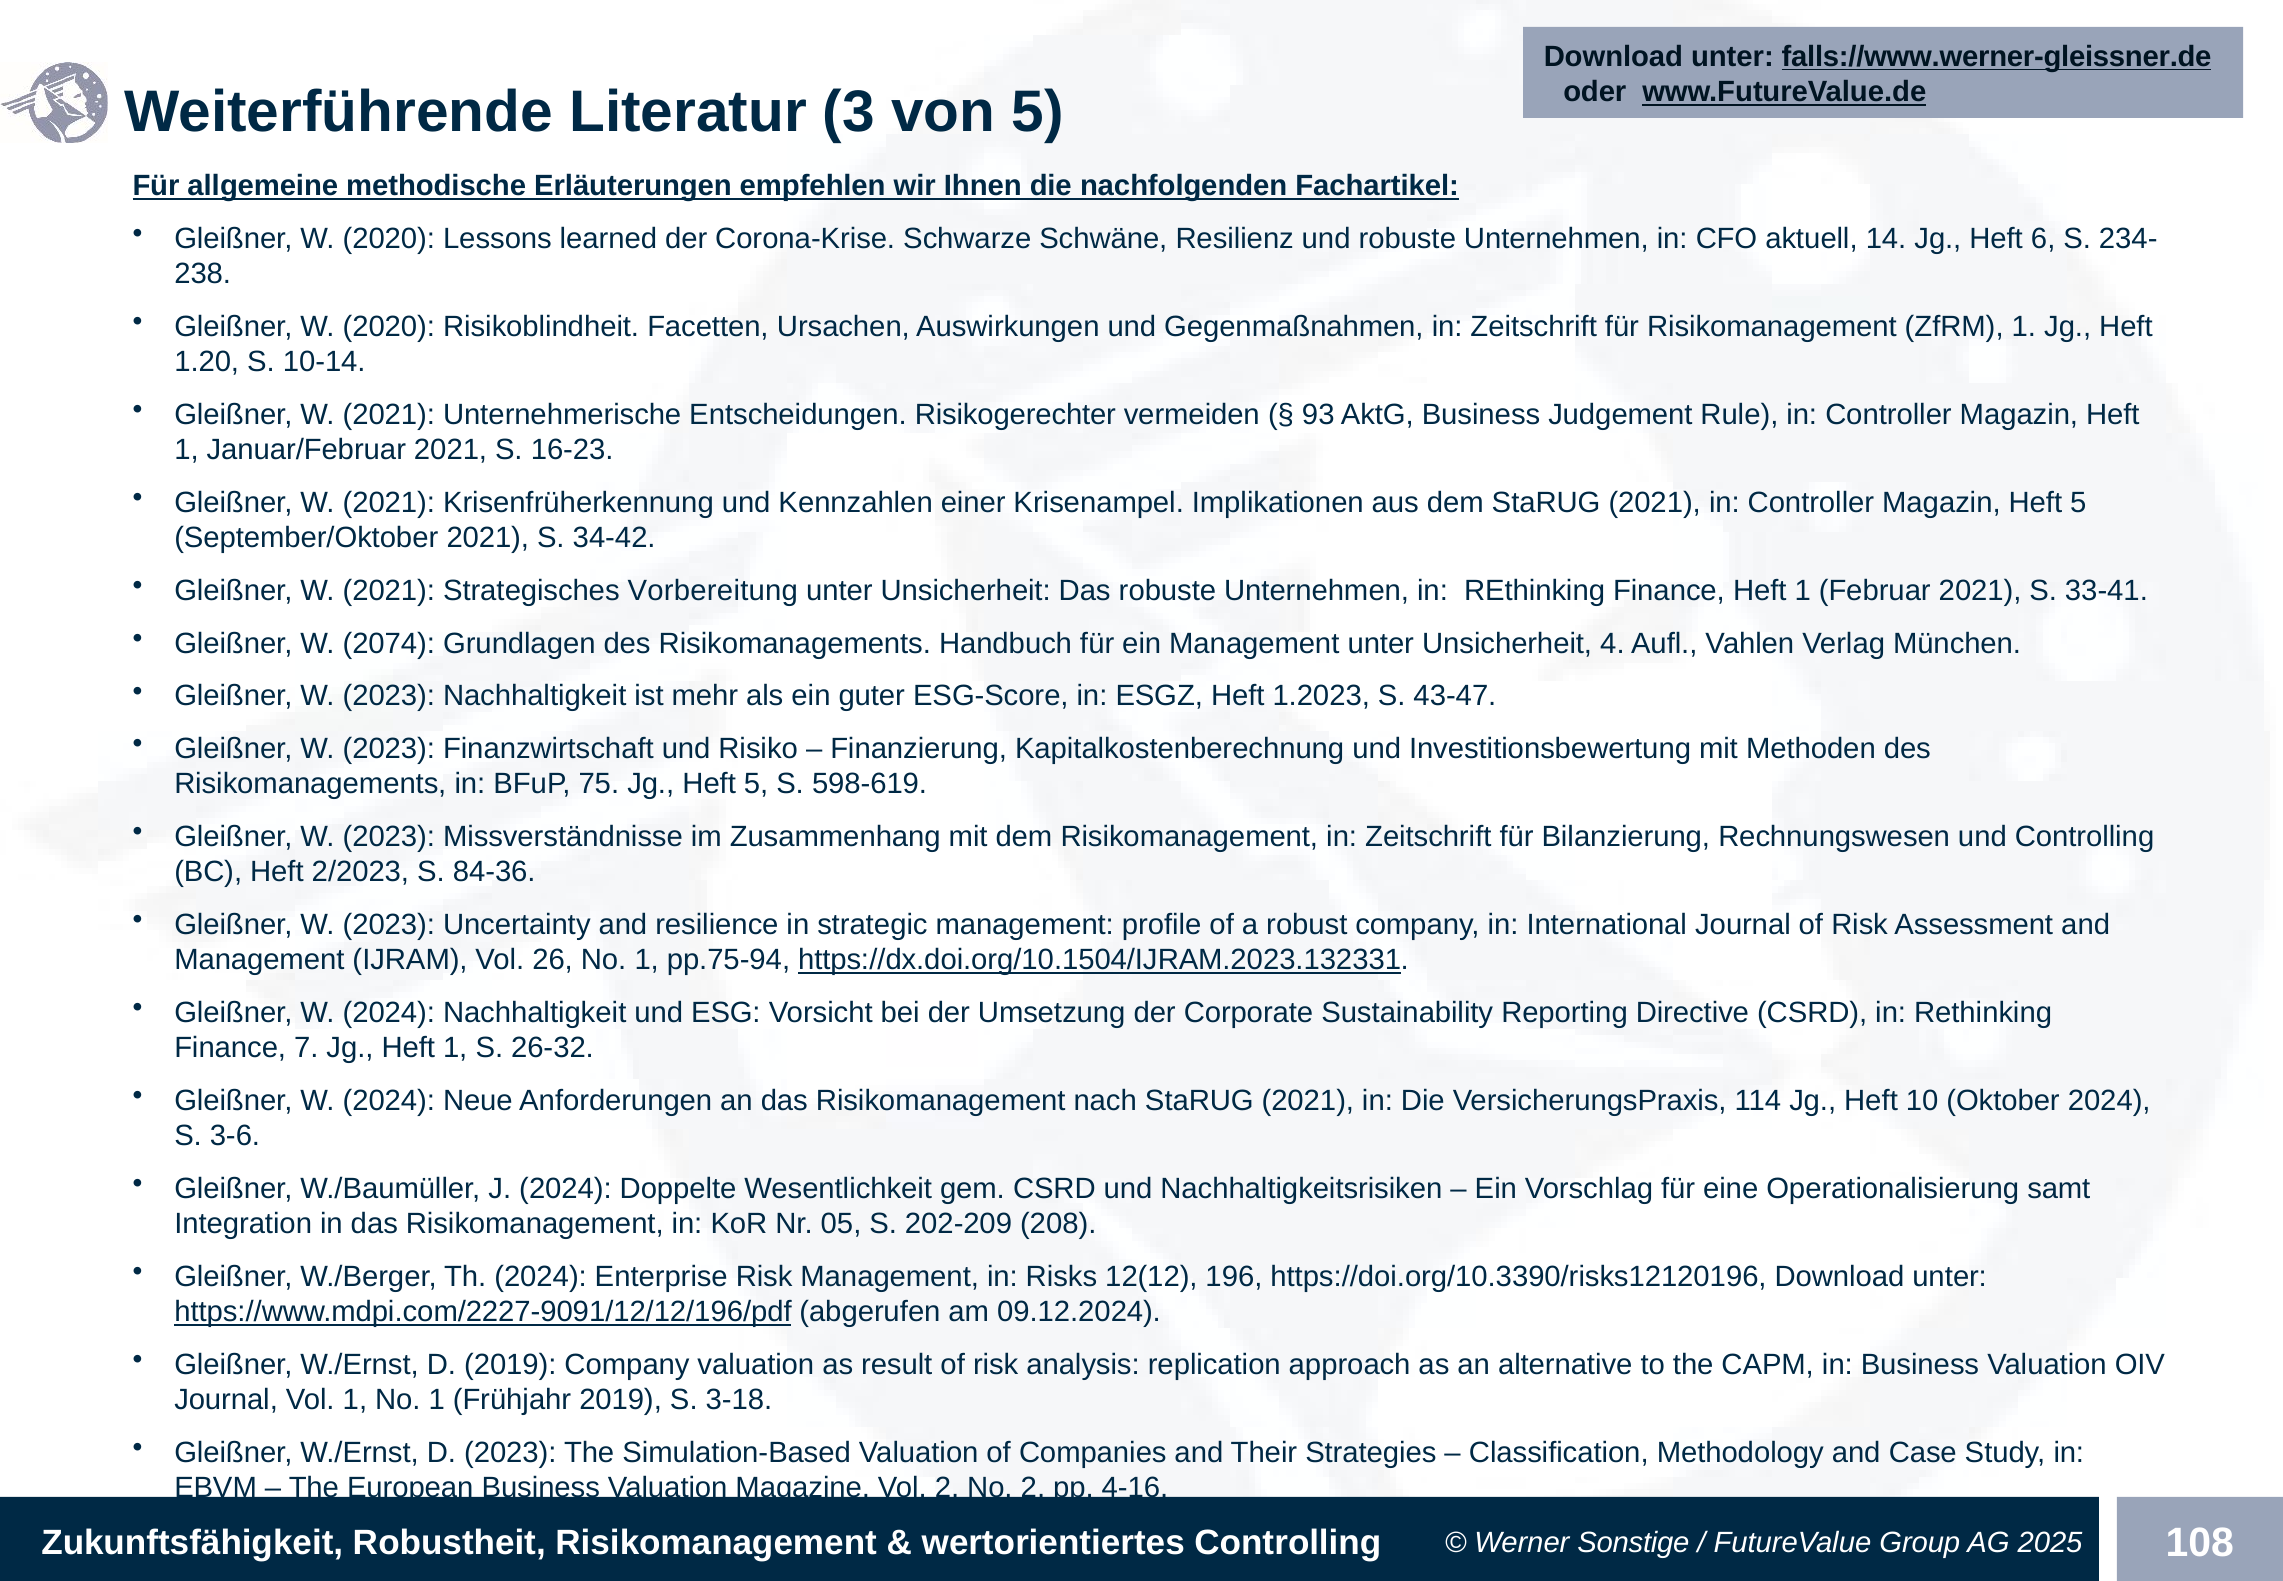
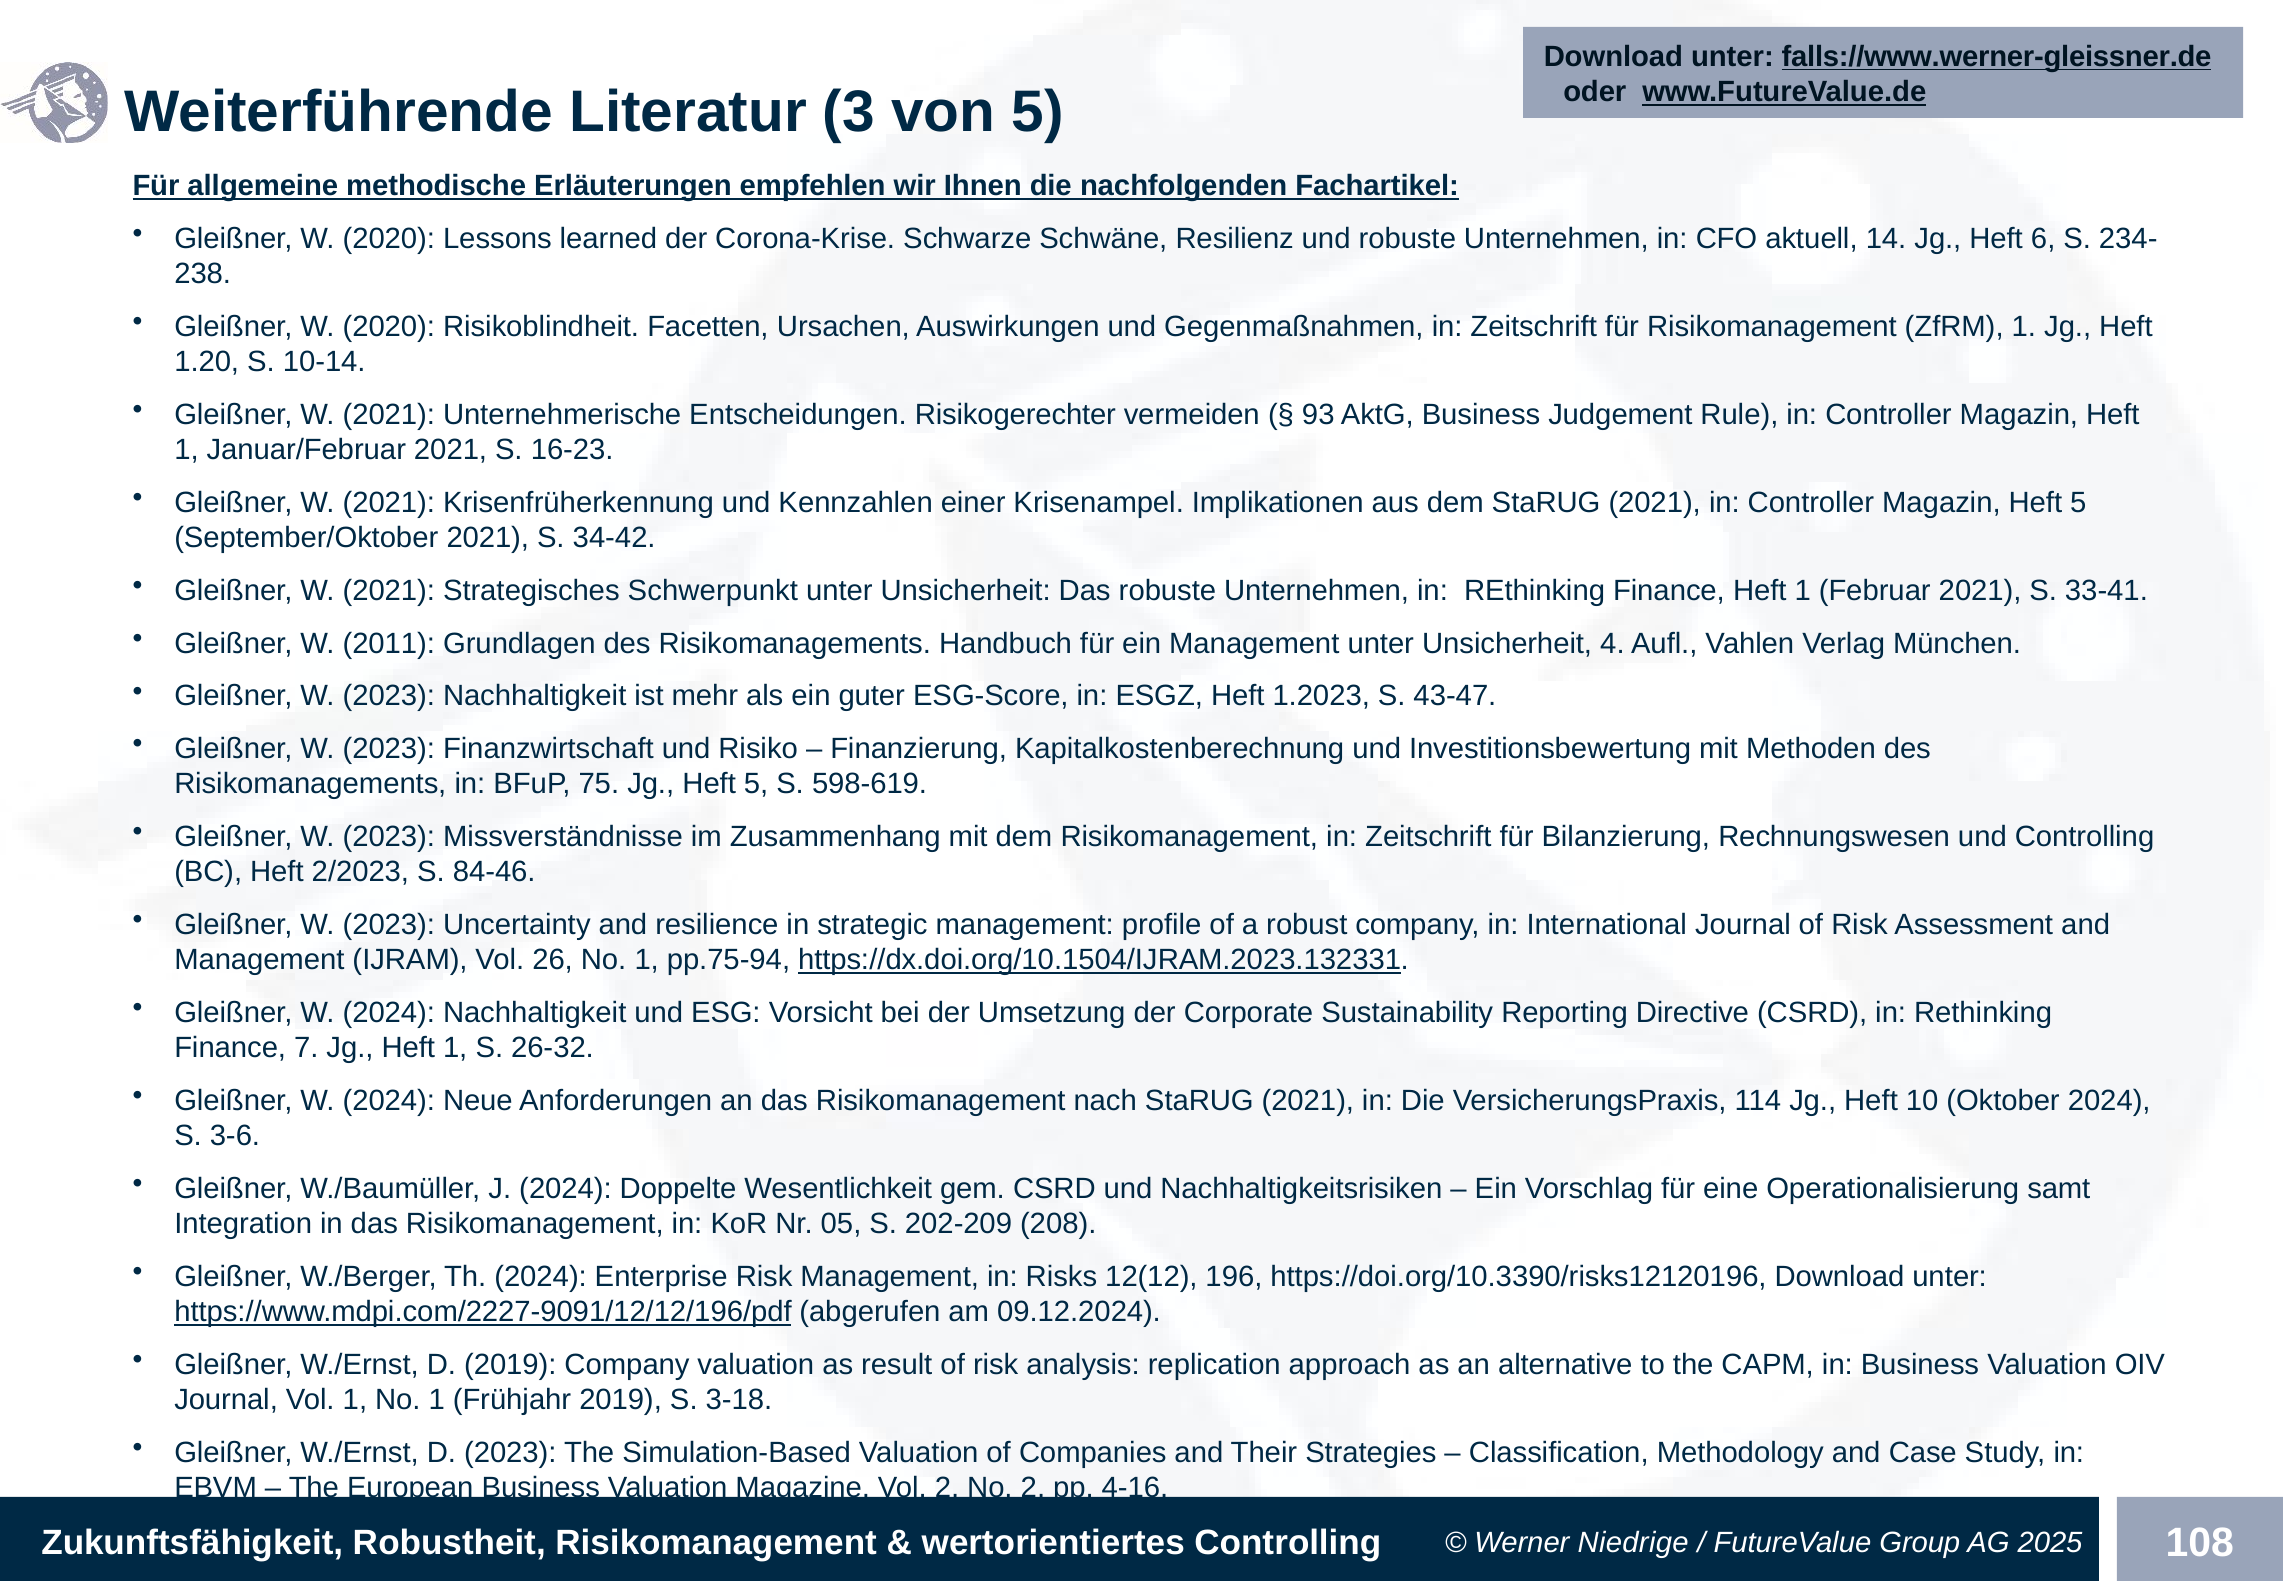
Vorbereitung: Vorbereitung -> Schwerpunkt (713, 590)
2074: 2074 -> 2011 (389, 643)
84-36: 84-36 -> 84-46 (494, 872)
Sonstige: Sonstige -> Niedrige (1633, 1542)
